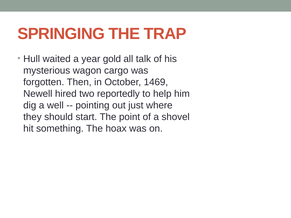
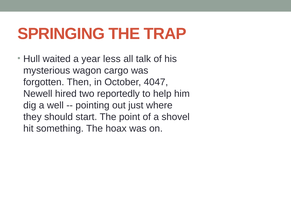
gold: gold -> less (112, 59)
1469: 1469 -> 4047 (156, 82)
